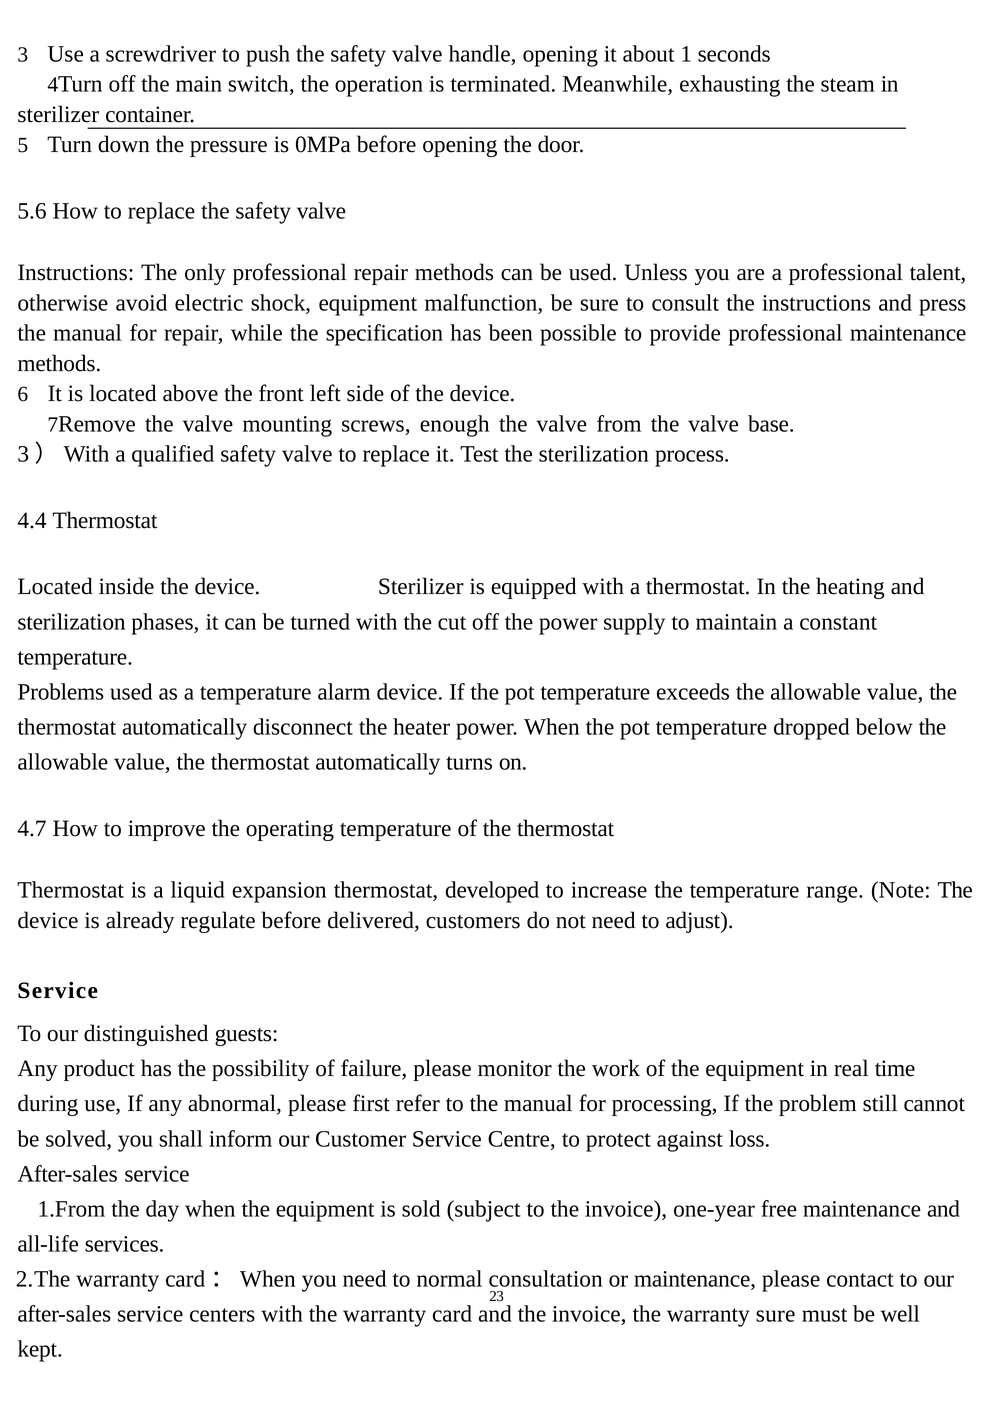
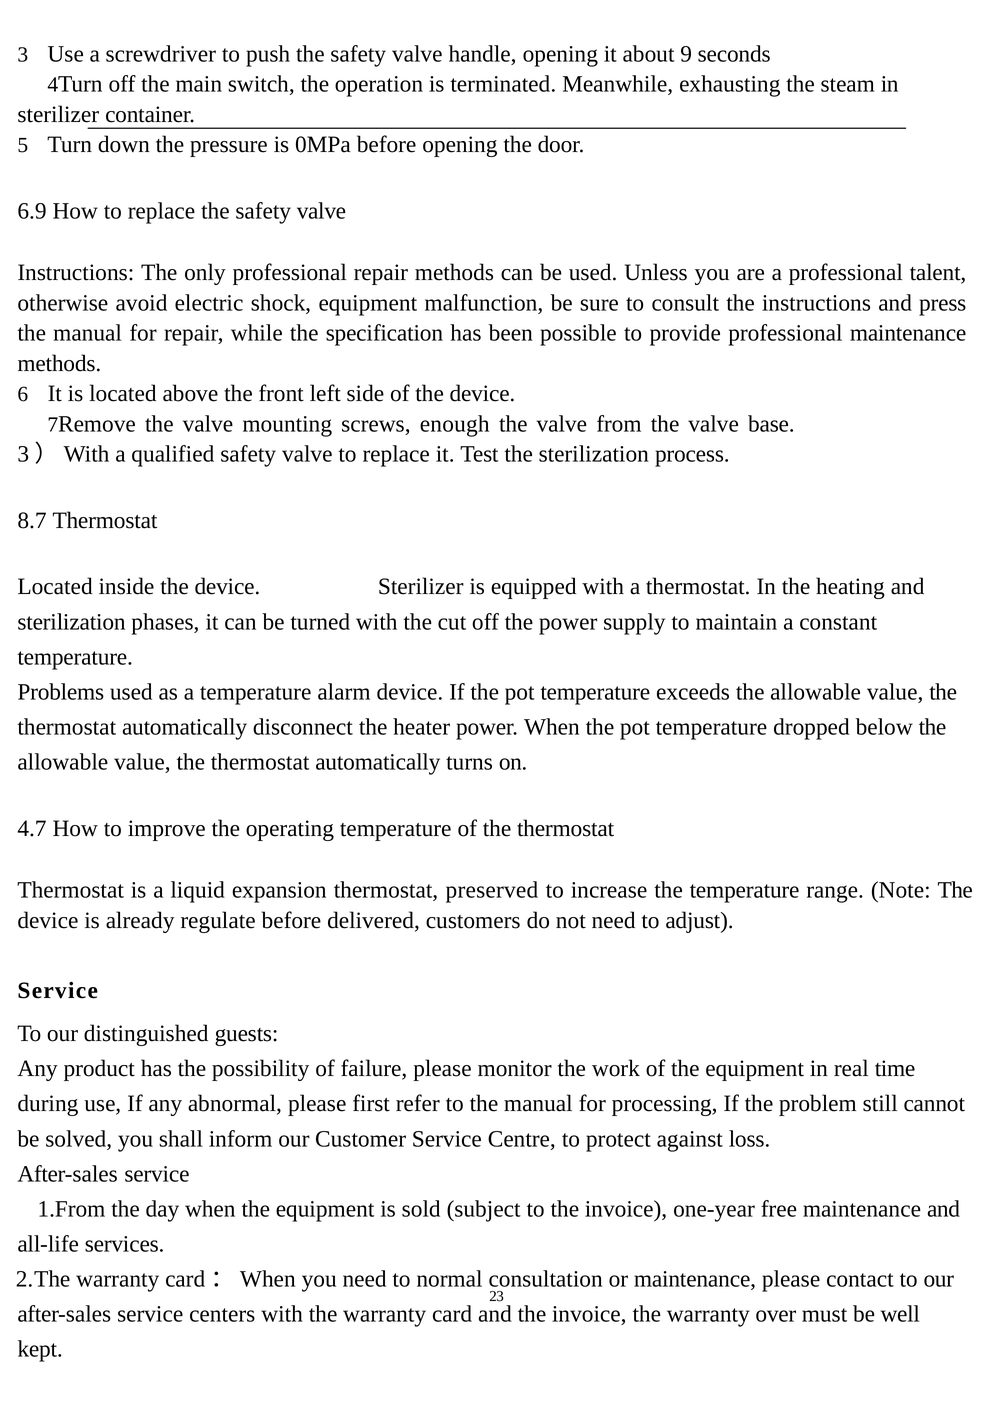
1: 1 -> 9 (686, 54)
5.6: 5.6 -> 6.9 (32, 211)
4.4: 4.4 -> 8.7 (32, 521)
developed: developed -> preserved (492, 890)
warranty sure: sure -> over (776, 1314)
